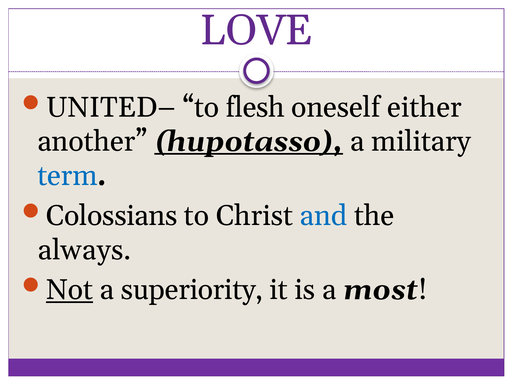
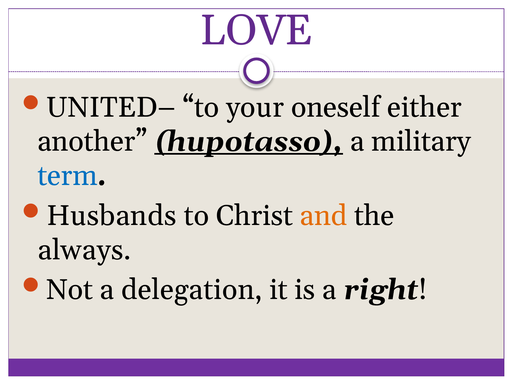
flesh: flesh -> your (255, 107)
Colossians: Colossians -> Husbands (112, 216)
and colour: blue -> orange (324, 216)
Not underline: present -> none (70, 290)
superiority: superiority -> delegation (192, 290)
most: most -> right (381, 290)
